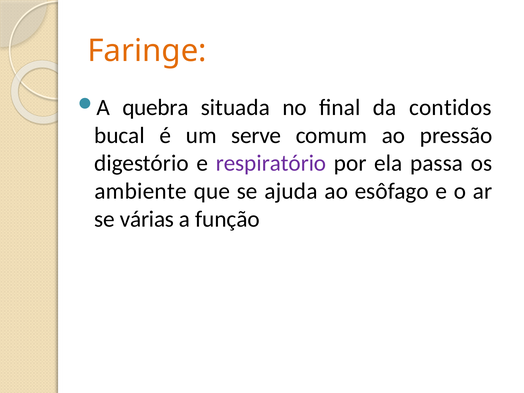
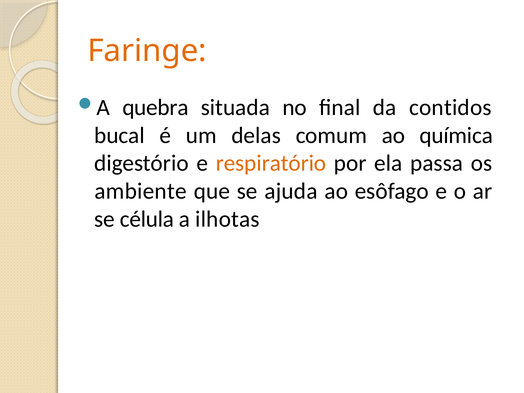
serve: serve -> delas (256, 135)
pressão: pressão -> química (456, 135)
respiratório colour: purple -> orange (271, 163)
várias: várias -> célula (147, 219)
função: função -> ilhotas (227, 219)
